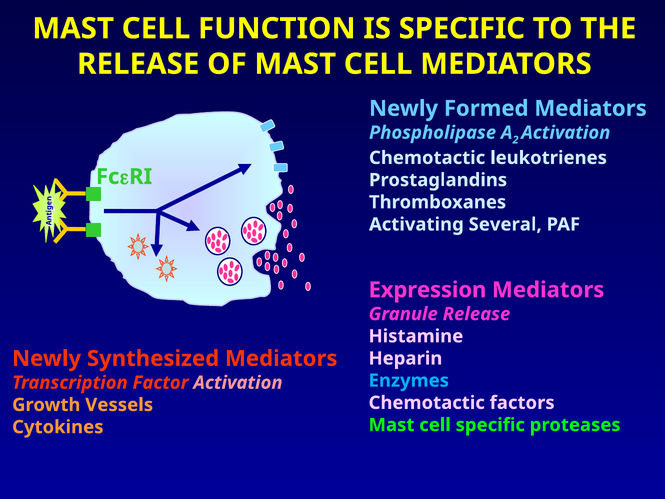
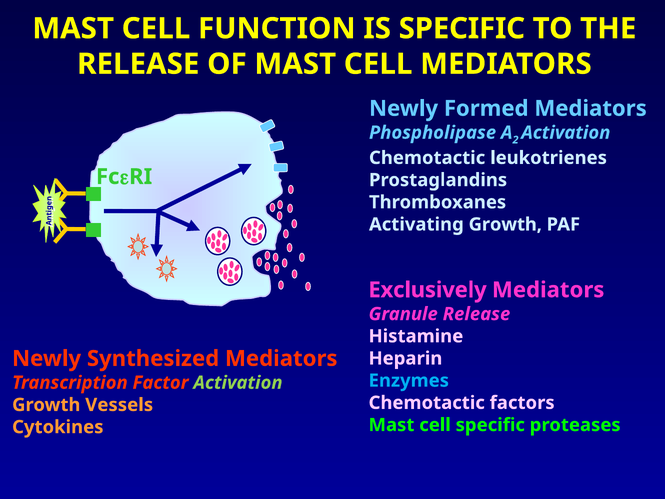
Activating Several: Several -> Growth (505, 224)
Expression: Expression -> Exclusively (427, 290)
Activation colour: pink -> light green (238, 383)
